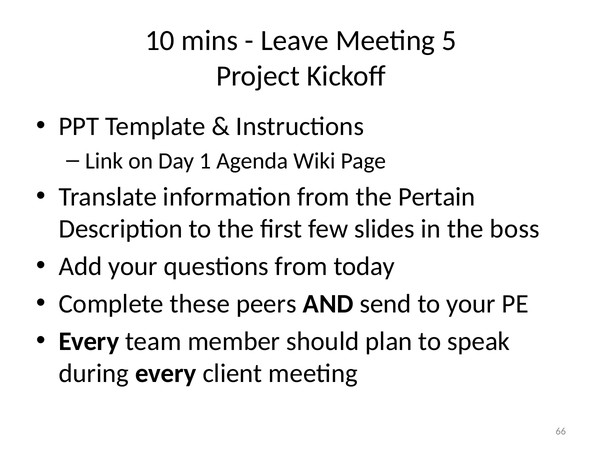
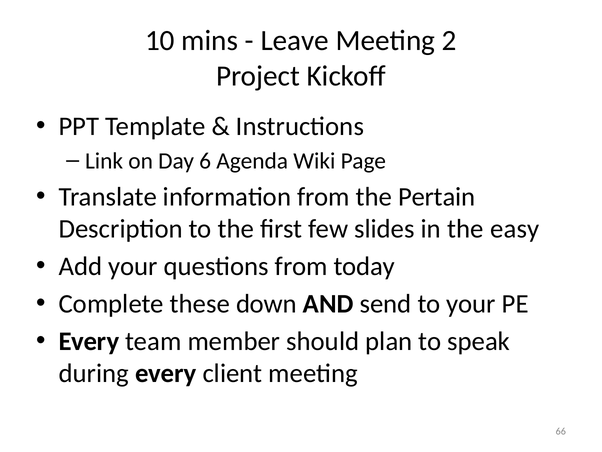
5: 5 -> 2 (449, 41)
1: 1 -> 6 (205, 161)
boss: boss -> easy (515, 229)
peers: peers -> down (266, 304)
